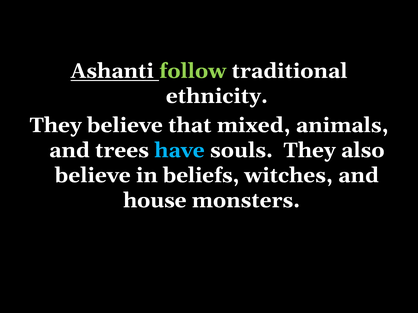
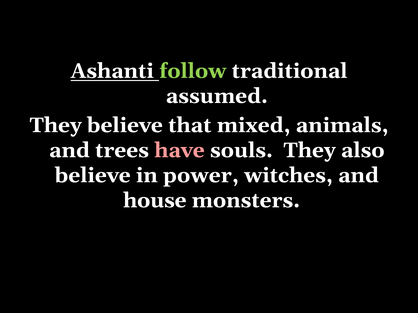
ethnicity: ethnicity -> assumed (217, 96)
have colour: light blue -> pink (179, 151)
beliefs: beliefs -> power (201, 176)
